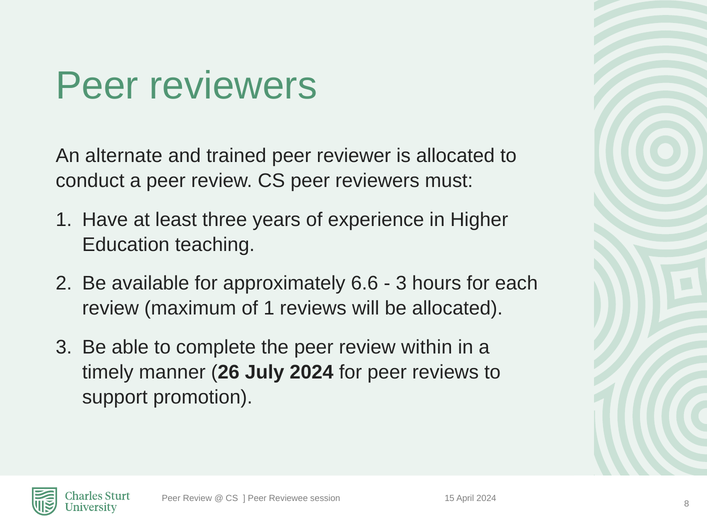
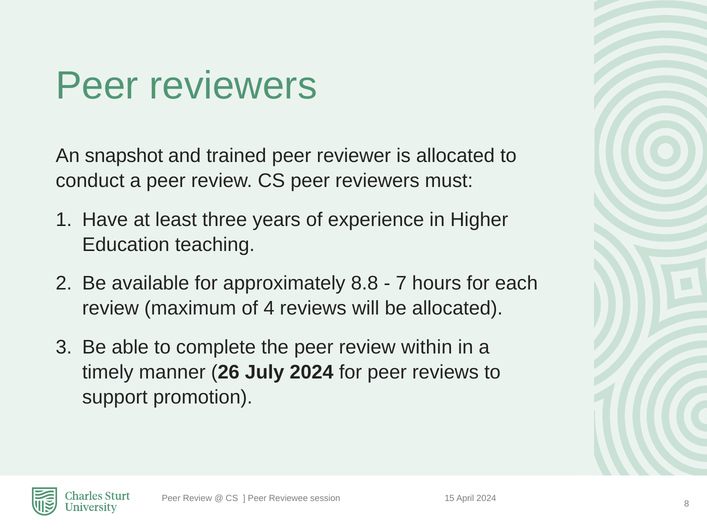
alternate: alternate -> snapshot (124, 156)
6.6: 6.6 -> 8.8 (365, 283)
3: 3 -> 7 (401, 283)
of 1: 1 -> 4 (269, 308)
